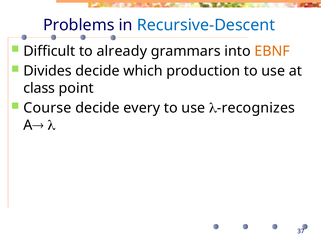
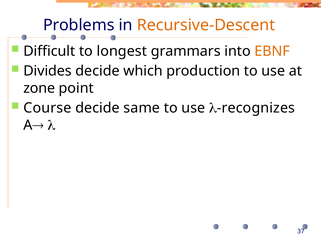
Recursive-Descent colour: blue -> orange (206, 25)
already: already -> longest (122, 51)
class: class -> zone (39, 88)
every: every -> same (142, 108)
